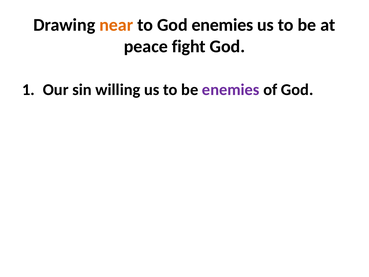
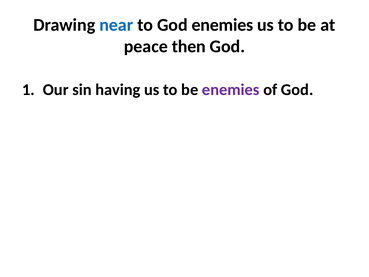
near colour: orange -> blue (116, 25)
fight: fight -> then (189, 46)
willing: willing -> having (118, 90)
